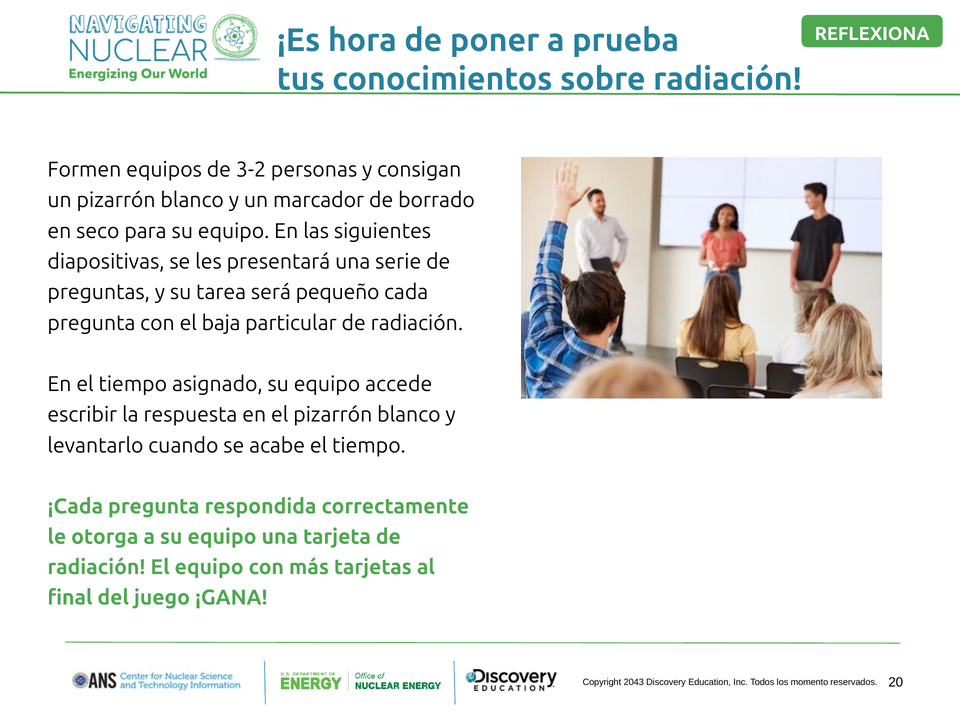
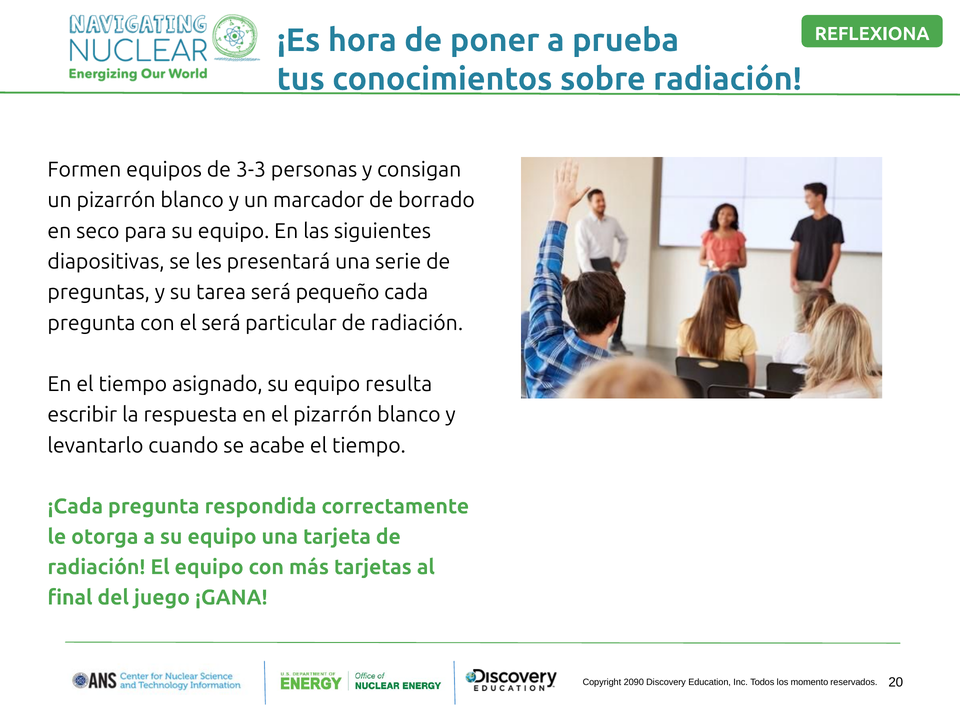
3-2: 3-2 -> 3-3 (251, 170)
el baja: baja -> será (221, 323)
accede: accede -> resulta (399, 384)
2043: 2043 -> 2090 (634, 682)
